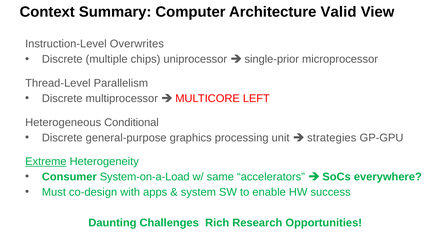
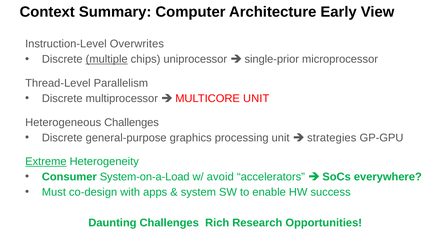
Valid: Valid -> Early (339, 12)
multiple underline: none -> present (107, 59)
MULTICORE LEFT: LEFT -> UNIT (256, 99)
Heterogeneous Conditional: Conditional -> Challenges (132, 123)
same: same -> avoid (220, 177)
